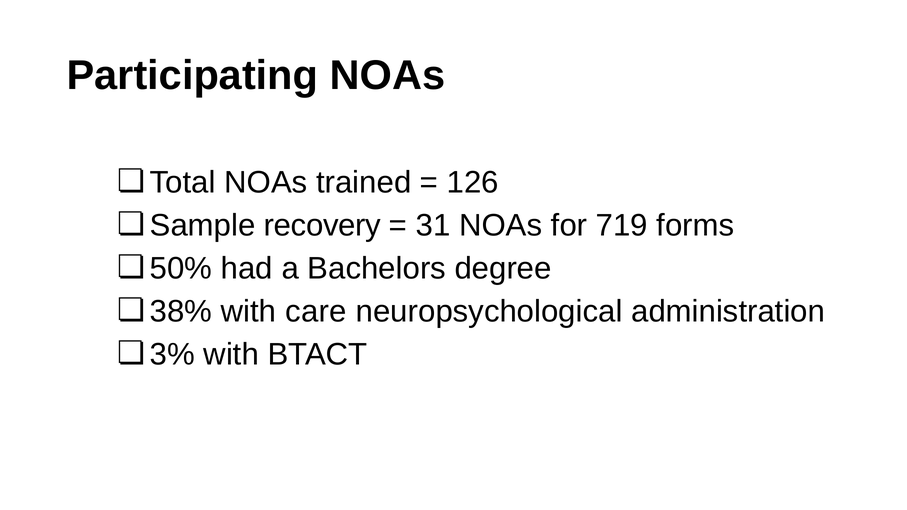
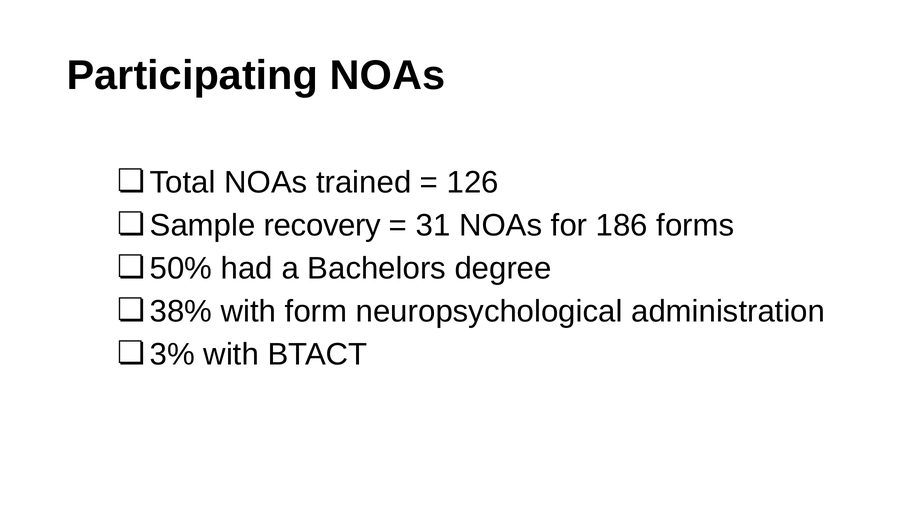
719: 719 -> 186 (622, 226)
care: care -> form (316, 312)
